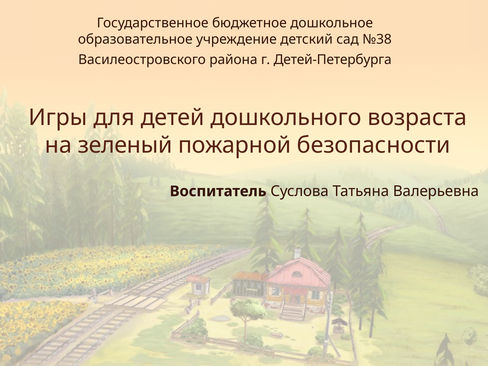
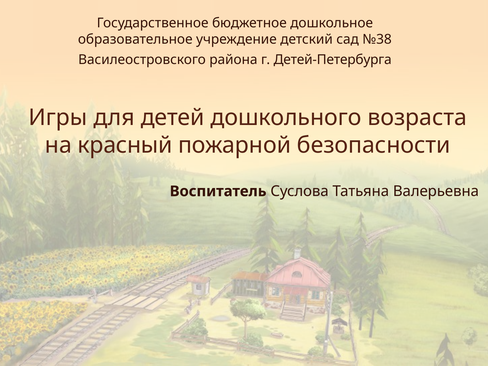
зеленый: зеленый -> красный (125, 145)
